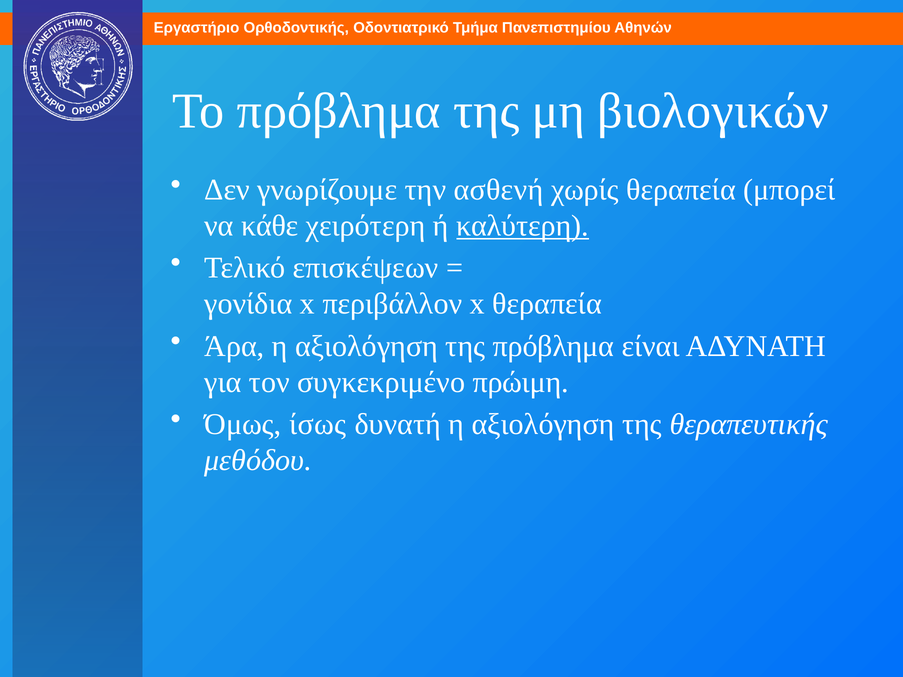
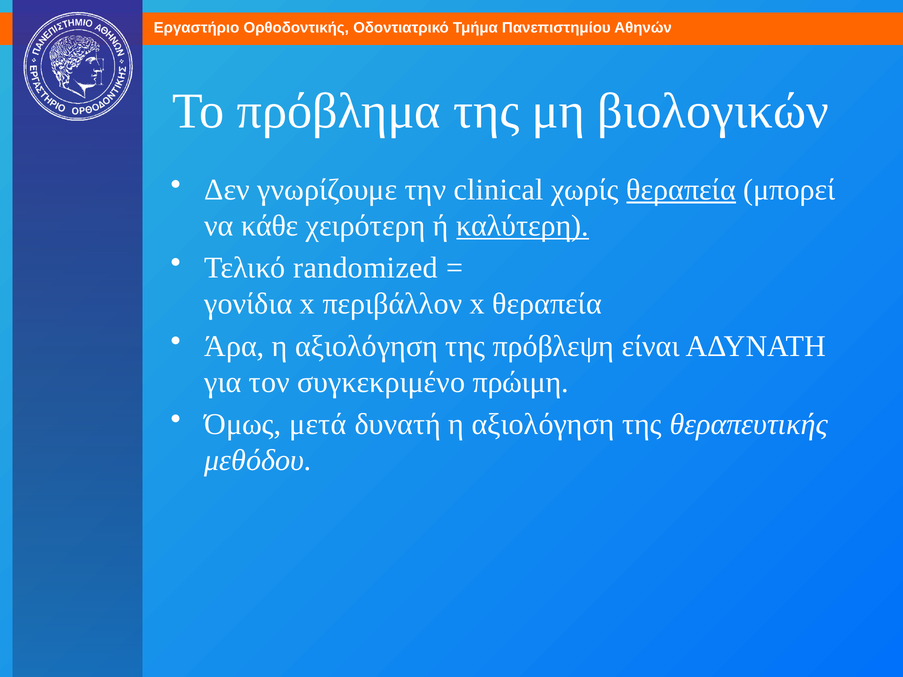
ασθενή: ασθενή -> clinical (499, 190)
θεραπεία underline: none -> present (681, 190)
επισκέψεων: επισκέψεων -> randomized (366, 268)
της πρόβλημα: πρόβλημα -> πρόβλεψη (553, 346)
ίσως: ίσως -> μετά (318, 424)
